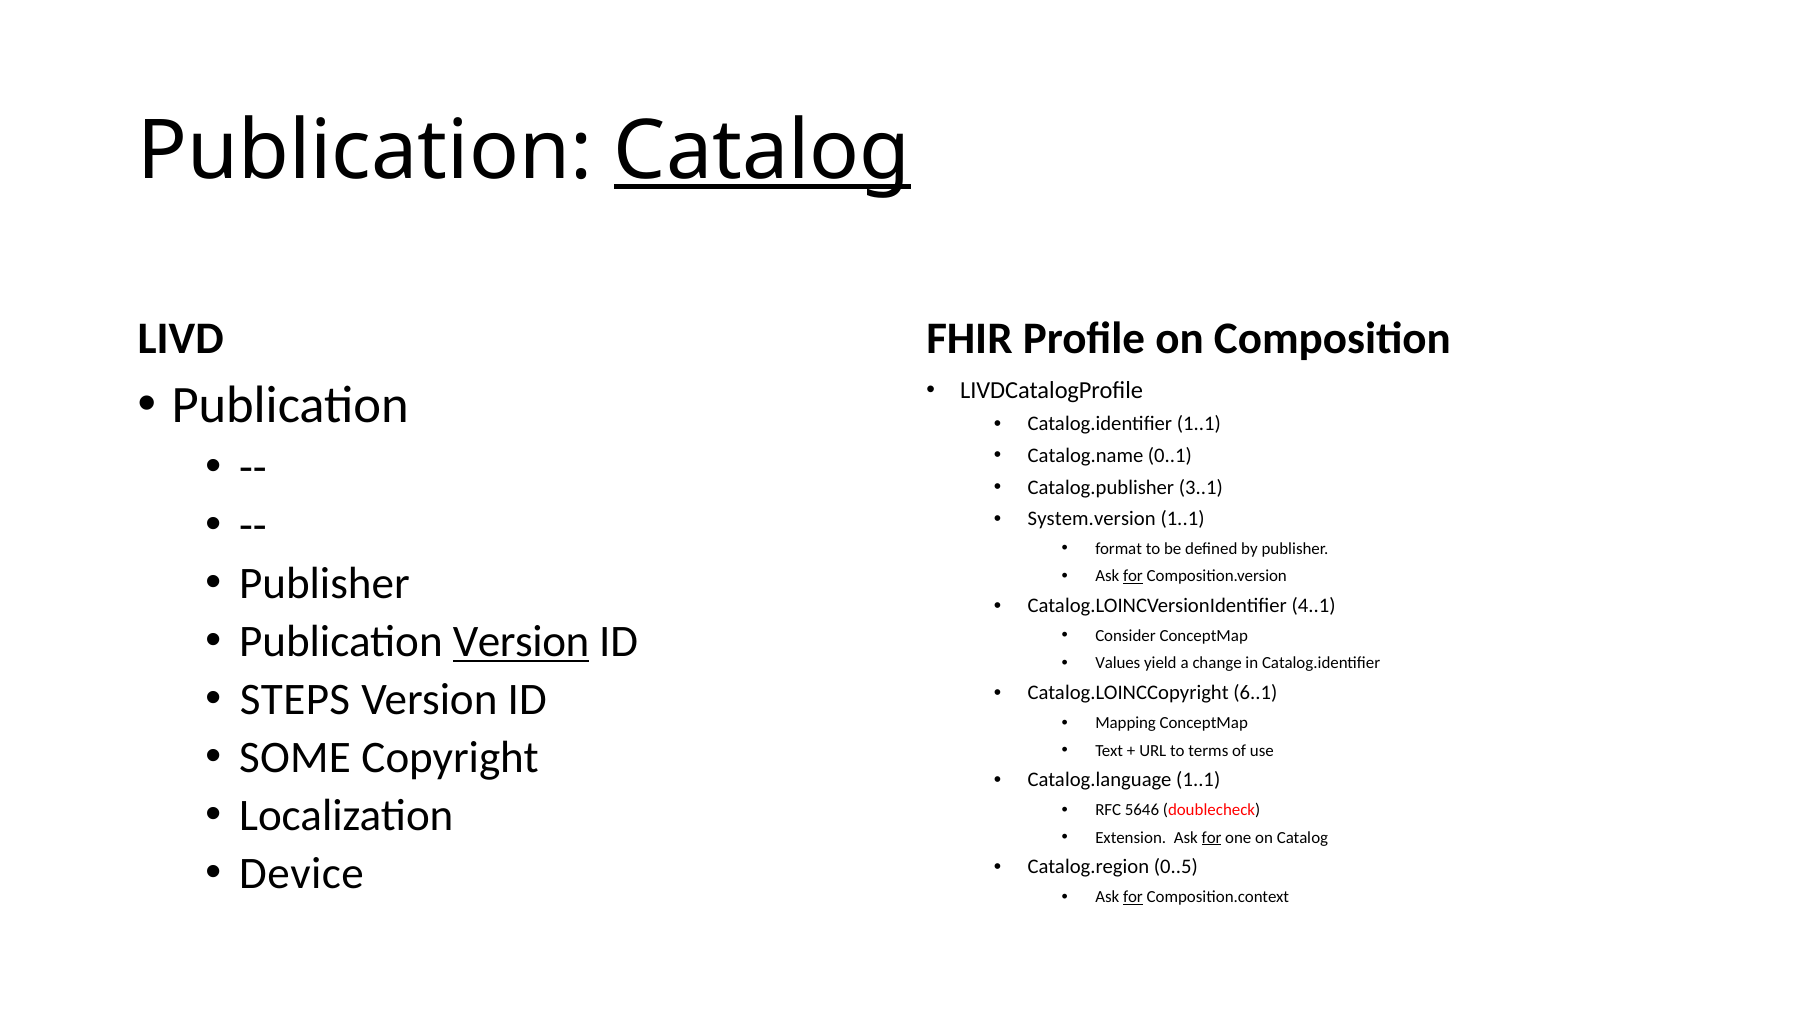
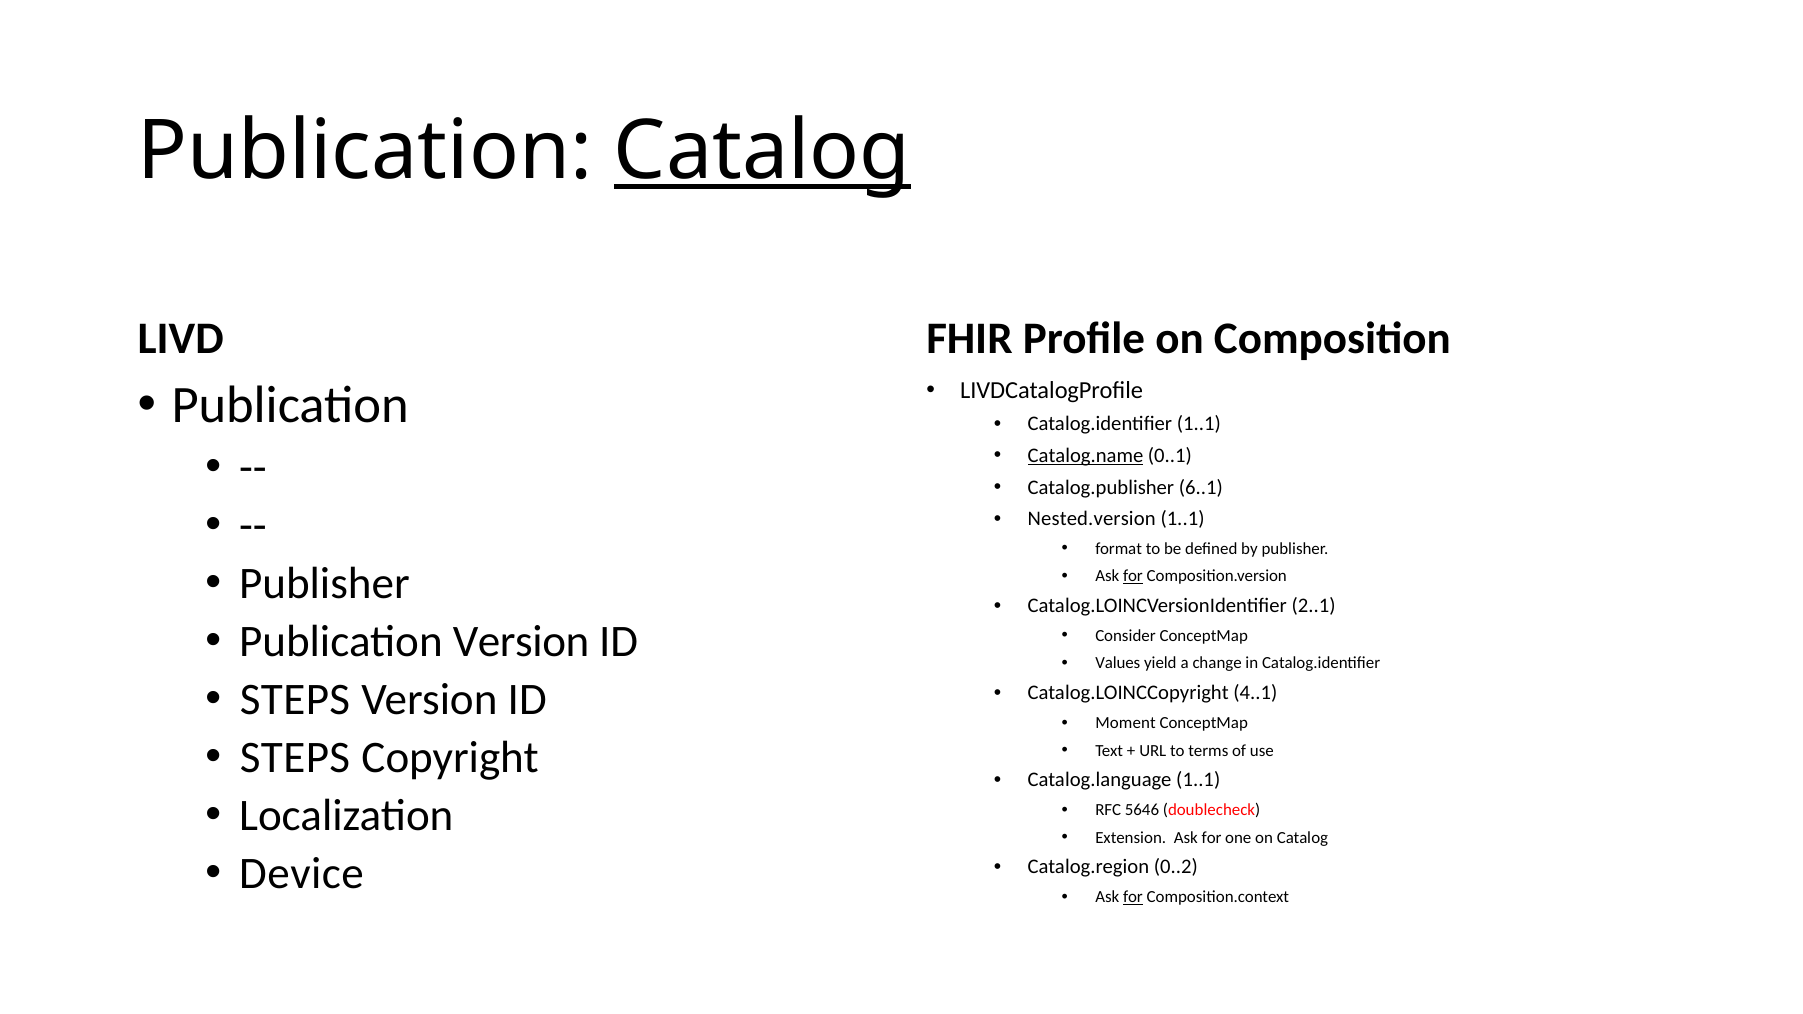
Catalog.name underline: none -> present (1086, 456)
3..1: 3..1 -> 6..1 (1201, 487)
System.version: System.version -> Nested.version (1092, 519)
4..1: 4..1 -> 2..1 (1314, 606)
Version underline: present -> none (521, 642)
6..1: 6..1 -> 4..1 (1255, 693)
Mapping: Mapping -> Moment (1125, 723)
SOME: SOME -> STEPS (295, 758)
for underline: present -> none (1212, 838)
0..5: 0..5 -> 0..2 (1176, 867)
